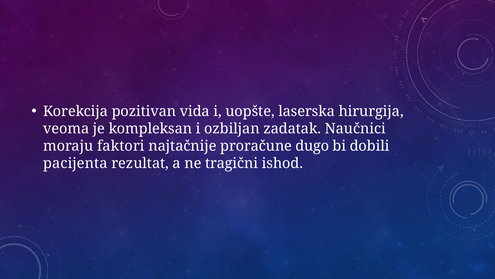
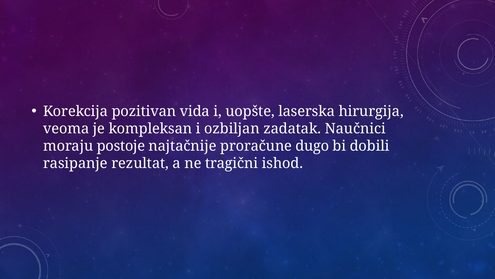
faktori: faktori -> postoje (121, 146)
pacijenta: pacijenta -> rasipanje (75, 163)
